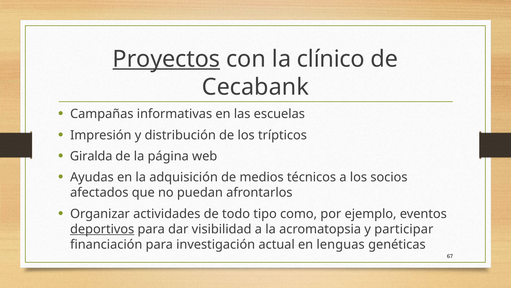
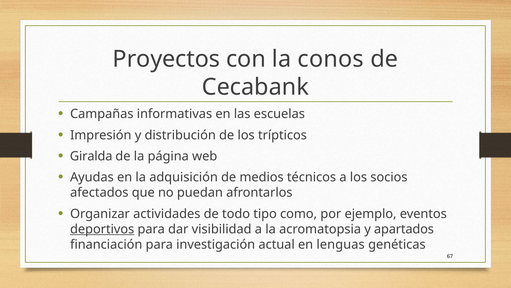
Proyectos underline: present -> none (166, 59)
clínico: clínico -> conos (331, 59)
participar: participar -> apartados (404, 229)
